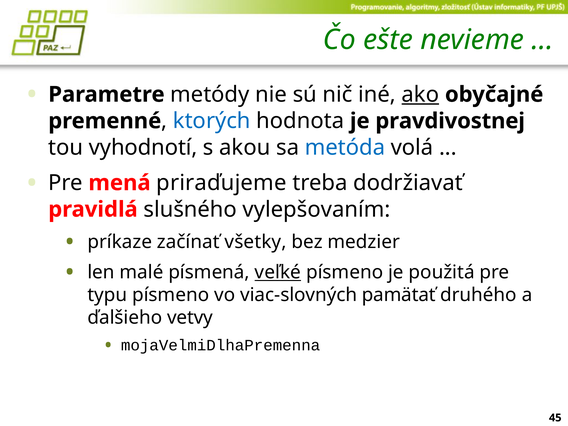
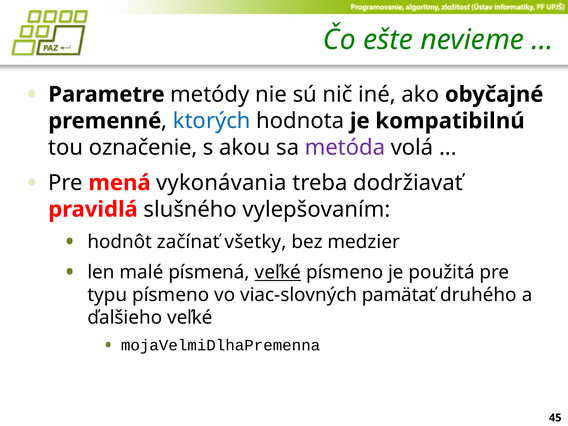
ako underline: present -> none (420, 94)
pravdivostnej: pravdivostnej -> kompatibilnú (450, 121)
vyhodnotí: vyhodnotí -> označenie (143, 148)
metóda colour: blue -> purple (345, 148)
priraďujeme: priraďujeme -> vykonávania (221, 183)
príkaze: príkaze -> hodnôt (120, 242)
ďalšieho vetvy: vetvy -> veľké (190, 318)
